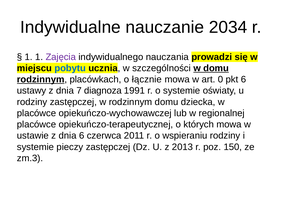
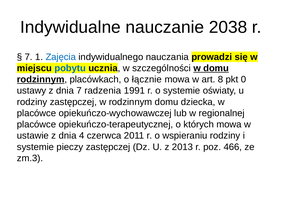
2034: 2034 -> 2038 (228, 27)
1: 1 -> 7 (29, 57)
Zajęcia colour: purple -> blue (61, 57)
0: 0 -> 8 (221, 80)
pkt 6: 6 -> 0 (244, 80)
diagnoza: diagnoza -> radzenia (103, 91)
dnia 6: 6 -> 4 (82, 136)
150: 150 -> 466 (233, 147)
